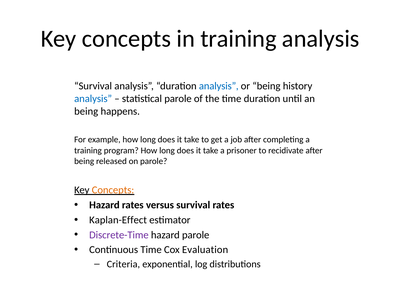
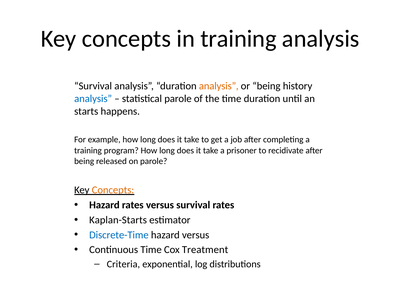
analysis colour: blue -> orange (219, 86)
being: being -> starts (86, 111)
Kaplan-Effect: Kaplan-Effect -> Kaplan-Starts (118, 220)
Discrete-Time colour: purple -> blue (119, 235)
hazard parole: parole -> versus (196, 235)
Evaluation: Evaluation -> Treatment (205, 250)
